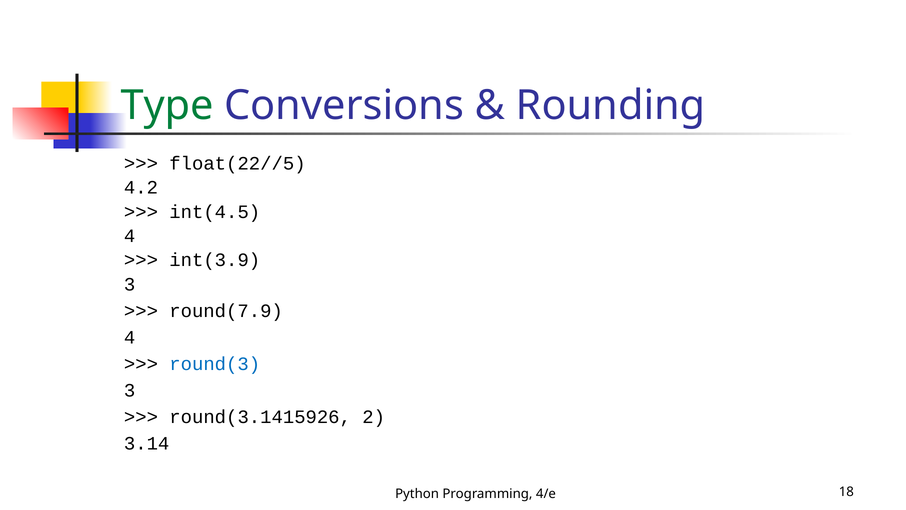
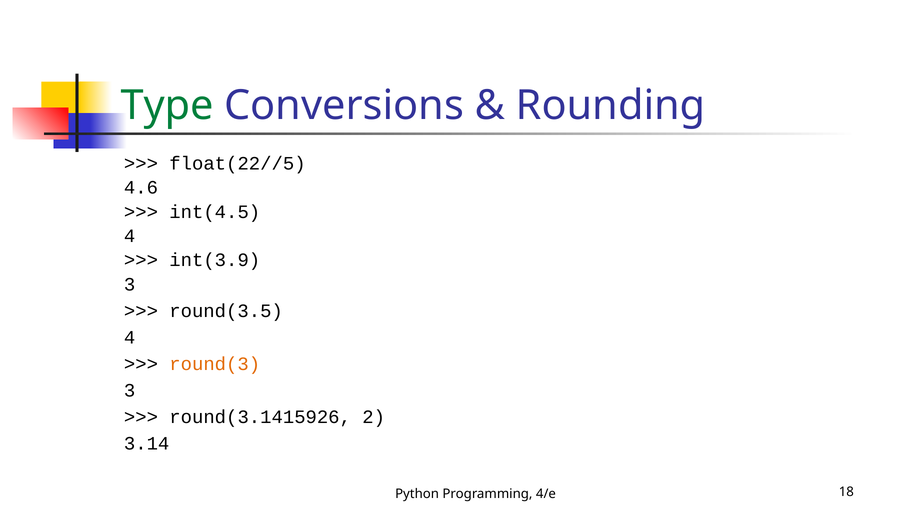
4.2: 4.2 -> 4.6 (141, 188)
round(7.9: round(7.9 -> round(3.5 (226, 311)
round(3 colour: blue -> orange (215, 364)
